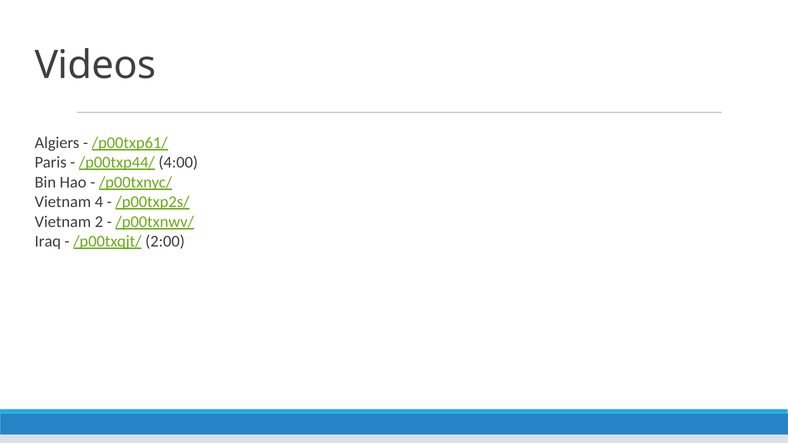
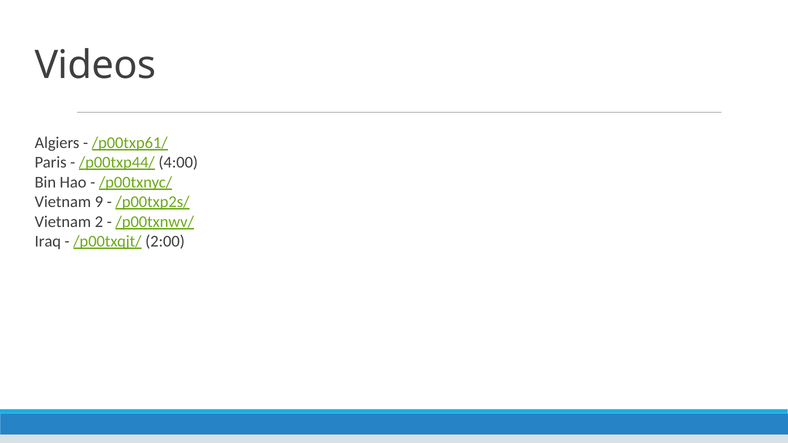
4: 4 -> 9 (99, 202)
